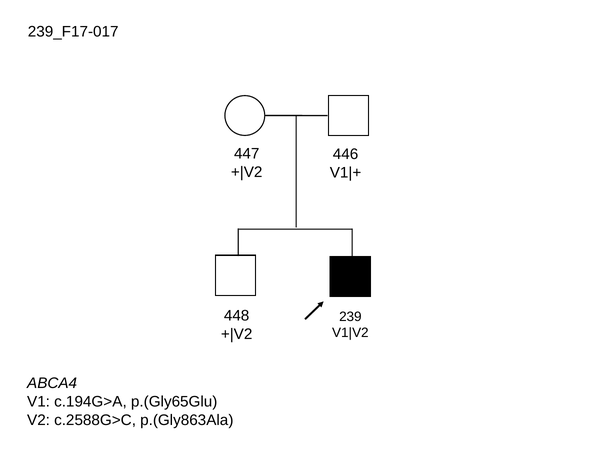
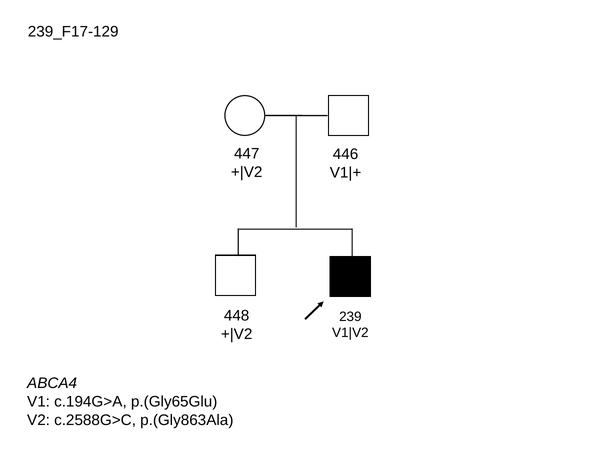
239_F17-017: 239_F17-017 -> 239_F17-129 (73, 32)
